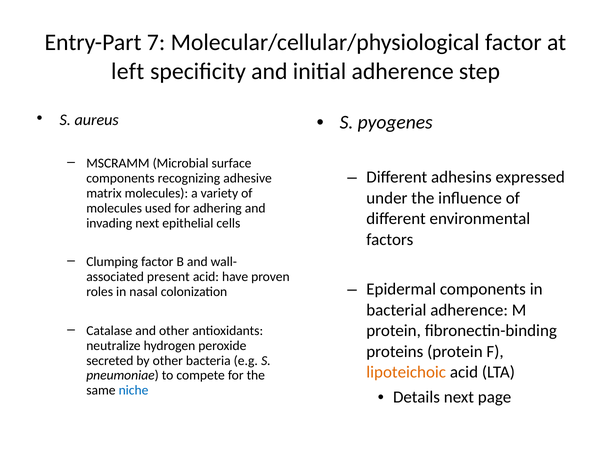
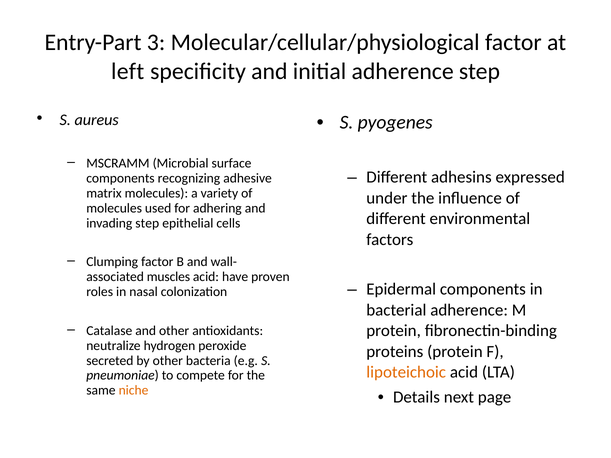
7: 7 -> 3 (156, 42)
invading next: next -> step (147, 223)
present: present -> muscles (168, 277)
niche colour: blue -> orange (134, 391)
